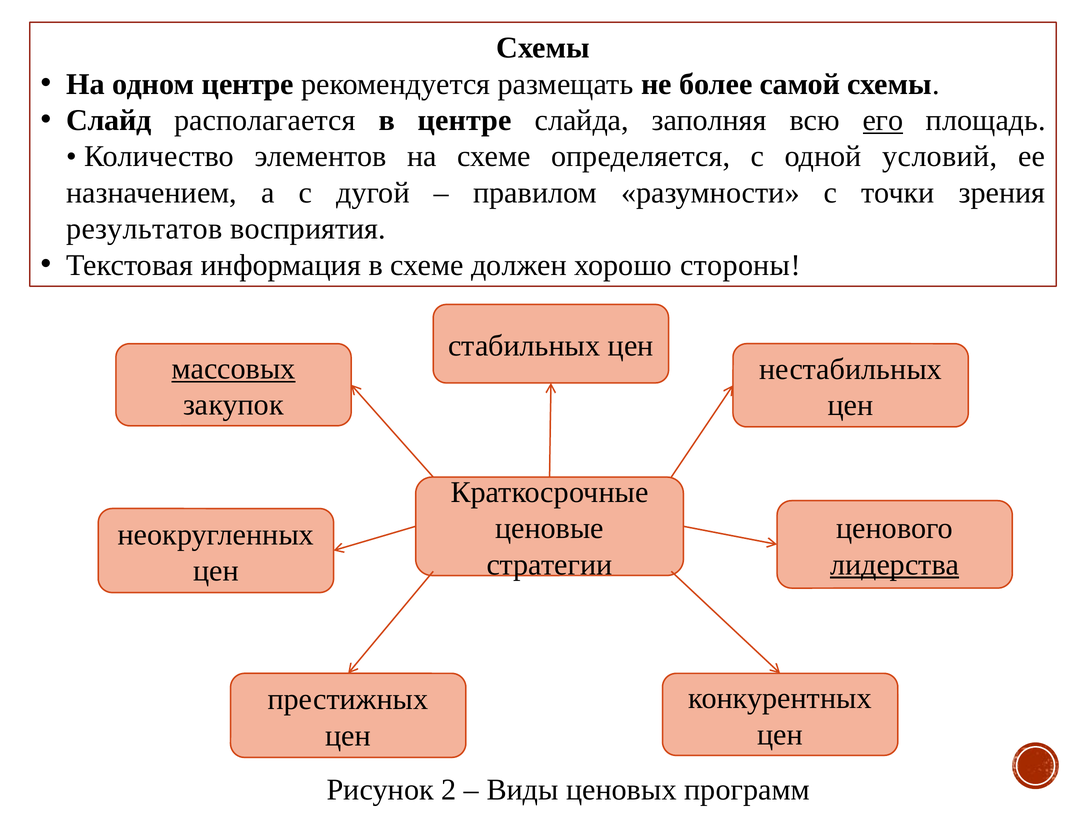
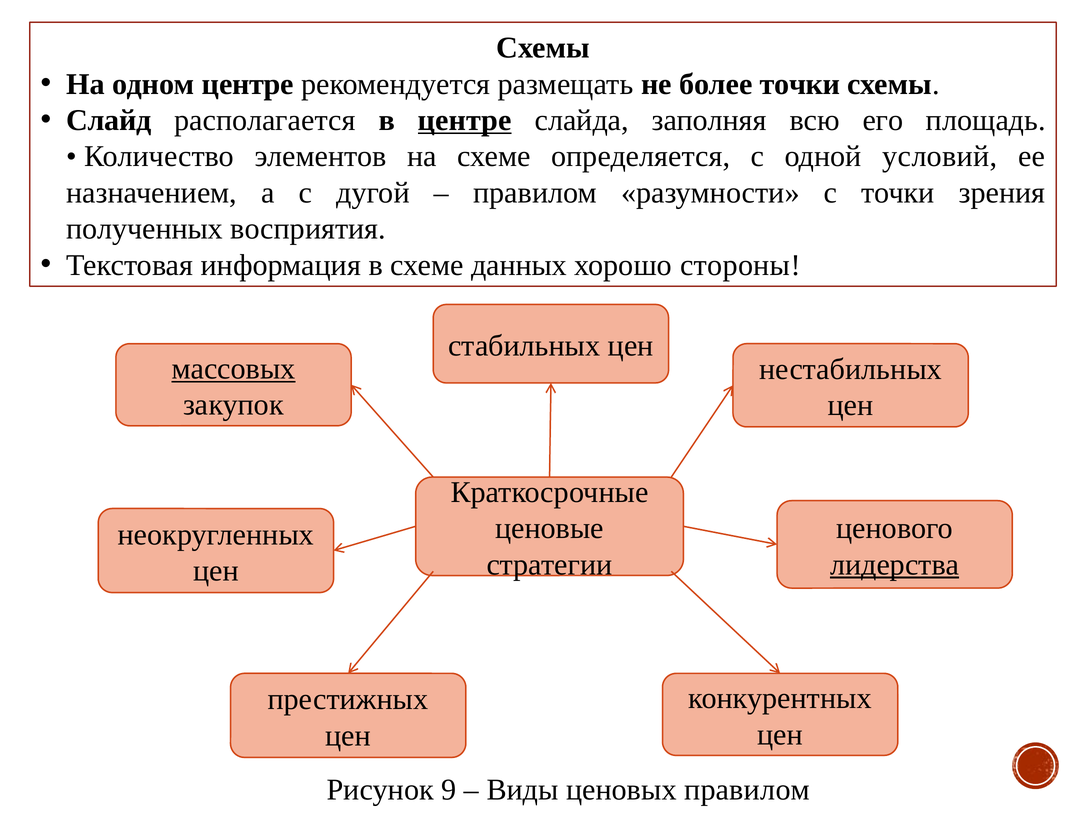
более самой: самой -> точки (800, 84)
центре underline: none -> present (465, 120)
его underline: present -> none (883, 120)
результатов: результатов -> полученных (145, 229)
должен: должен -> данных (519, 265)
2: 2 -> 9 (449, 790)
ценовых программ: программ -> правилом (747, 790)
